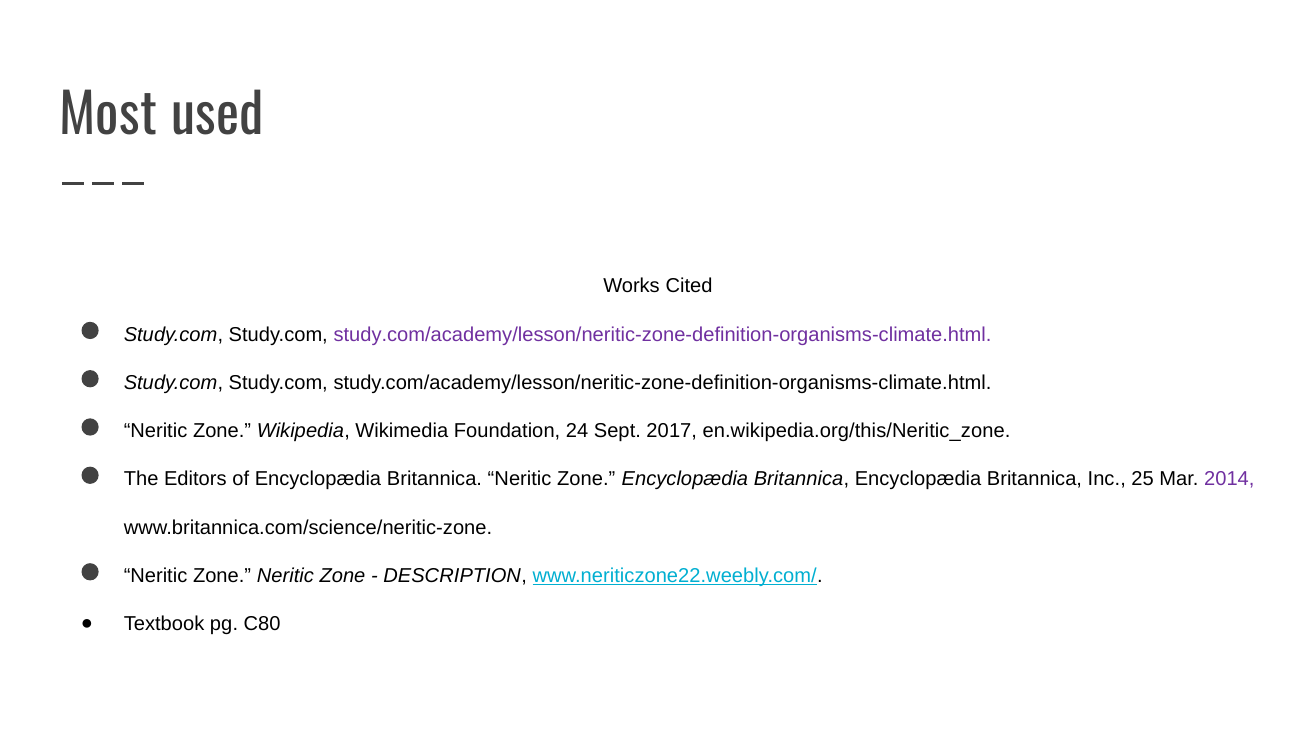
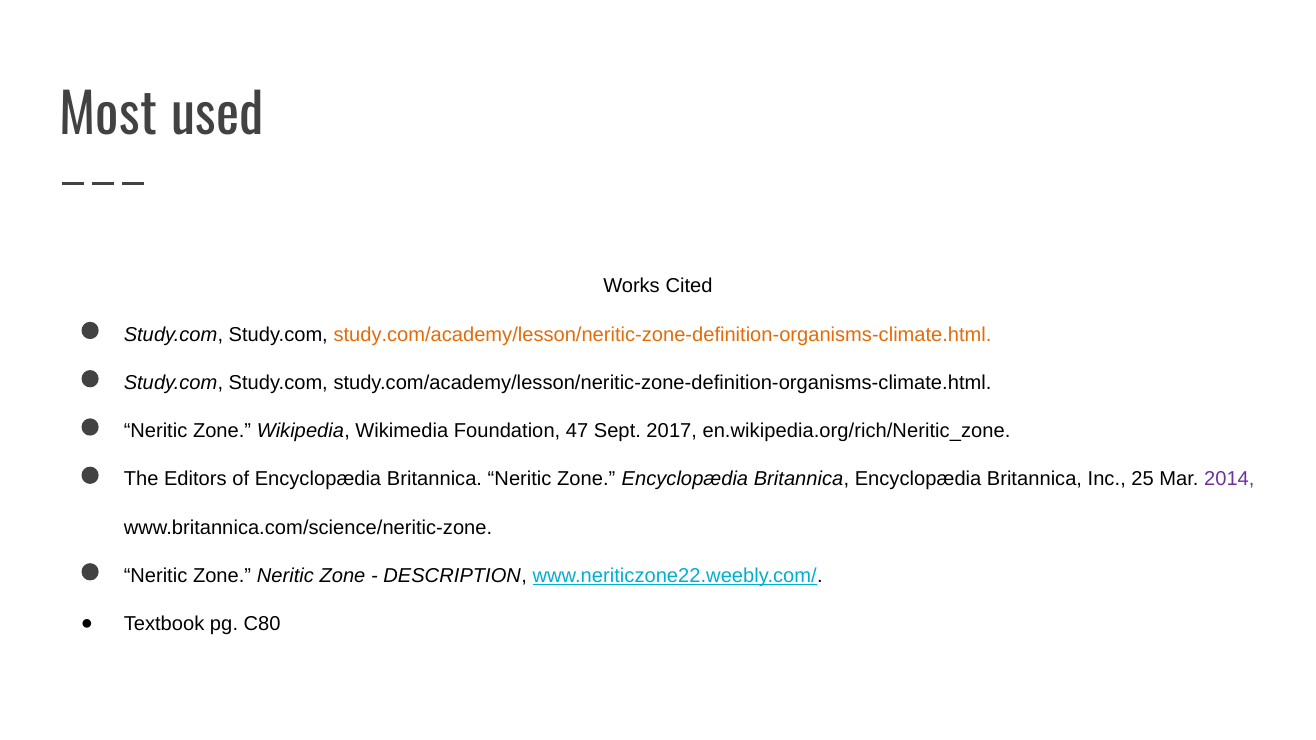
study.com/academy/lesson/neritic-zone-definition-organisms-climate.html colour: purple -> orange (663, 335)
24: 24 -> 47 (577, 431)
en.wikipedia.org/this/Neritic_zone: en.wikipedia.org/this/Neritic_zone -> en.wikipedia.org/rich/Neritic_zone (856, 431)
